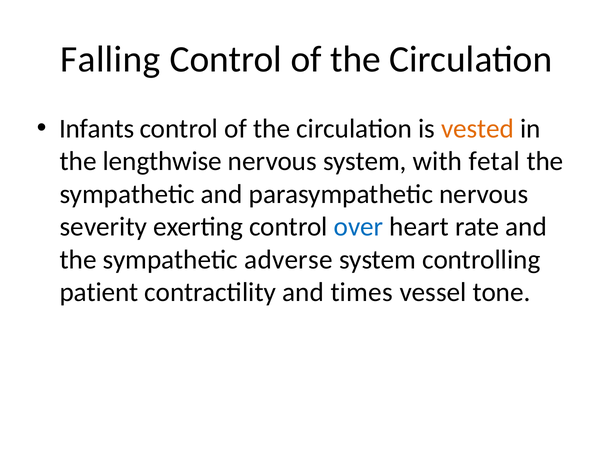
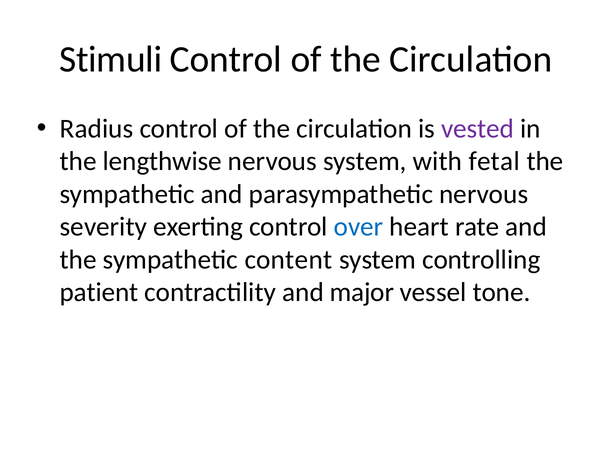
Falling: Falling -> Stimuli (111, 59)
Infants: Infants -> Radius (97, 129)
vested colour: orange -> purple (478, 129)
adverse: adverse -> content (288, 260)
times: times -> major (362, 292)
